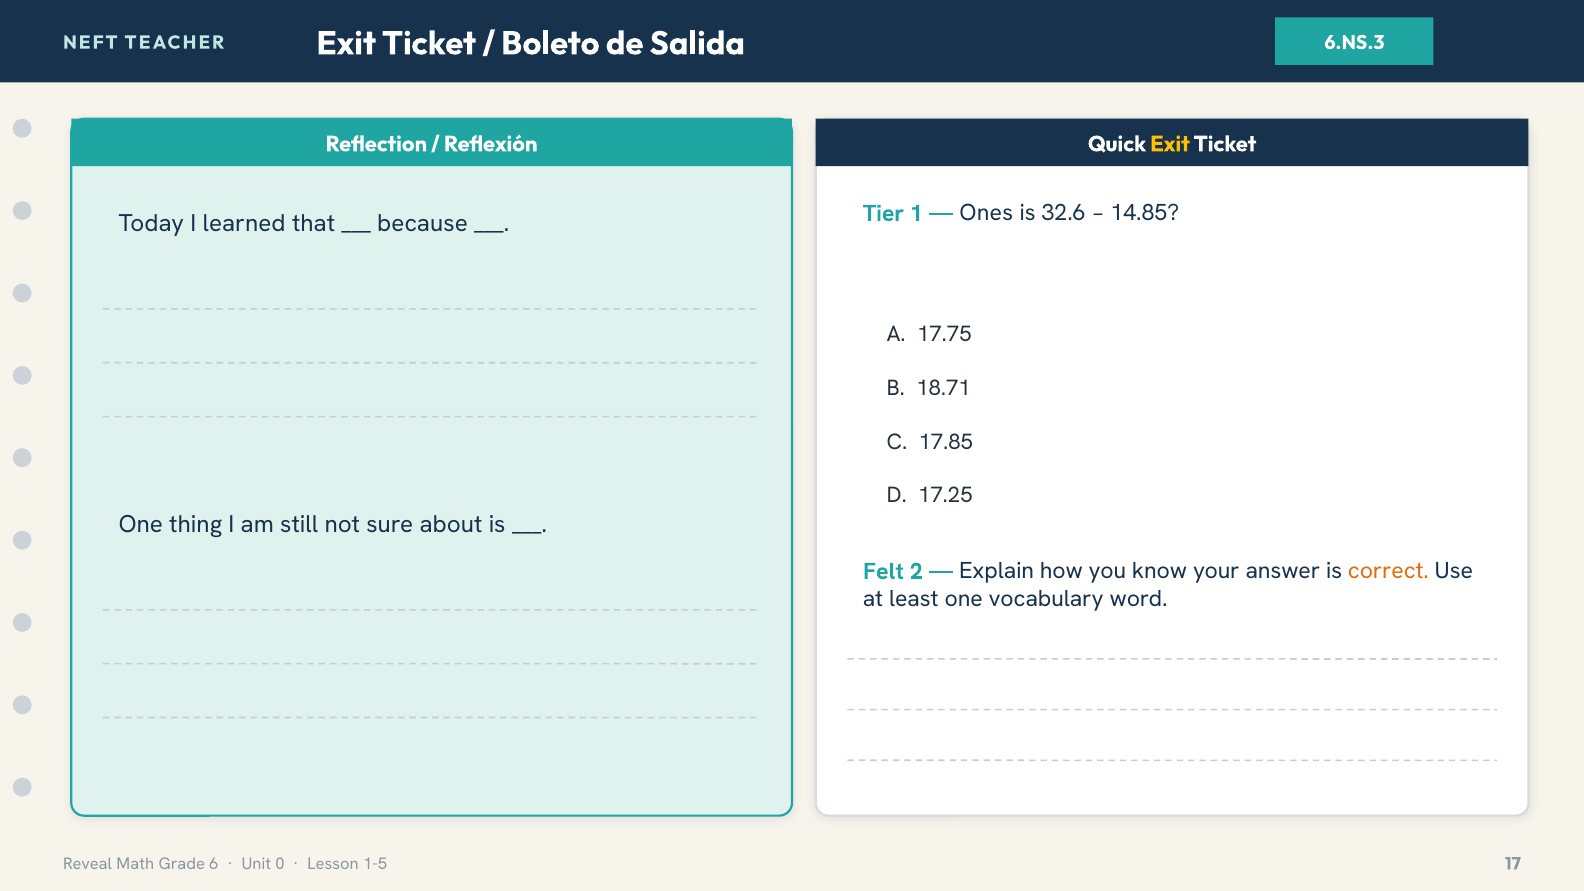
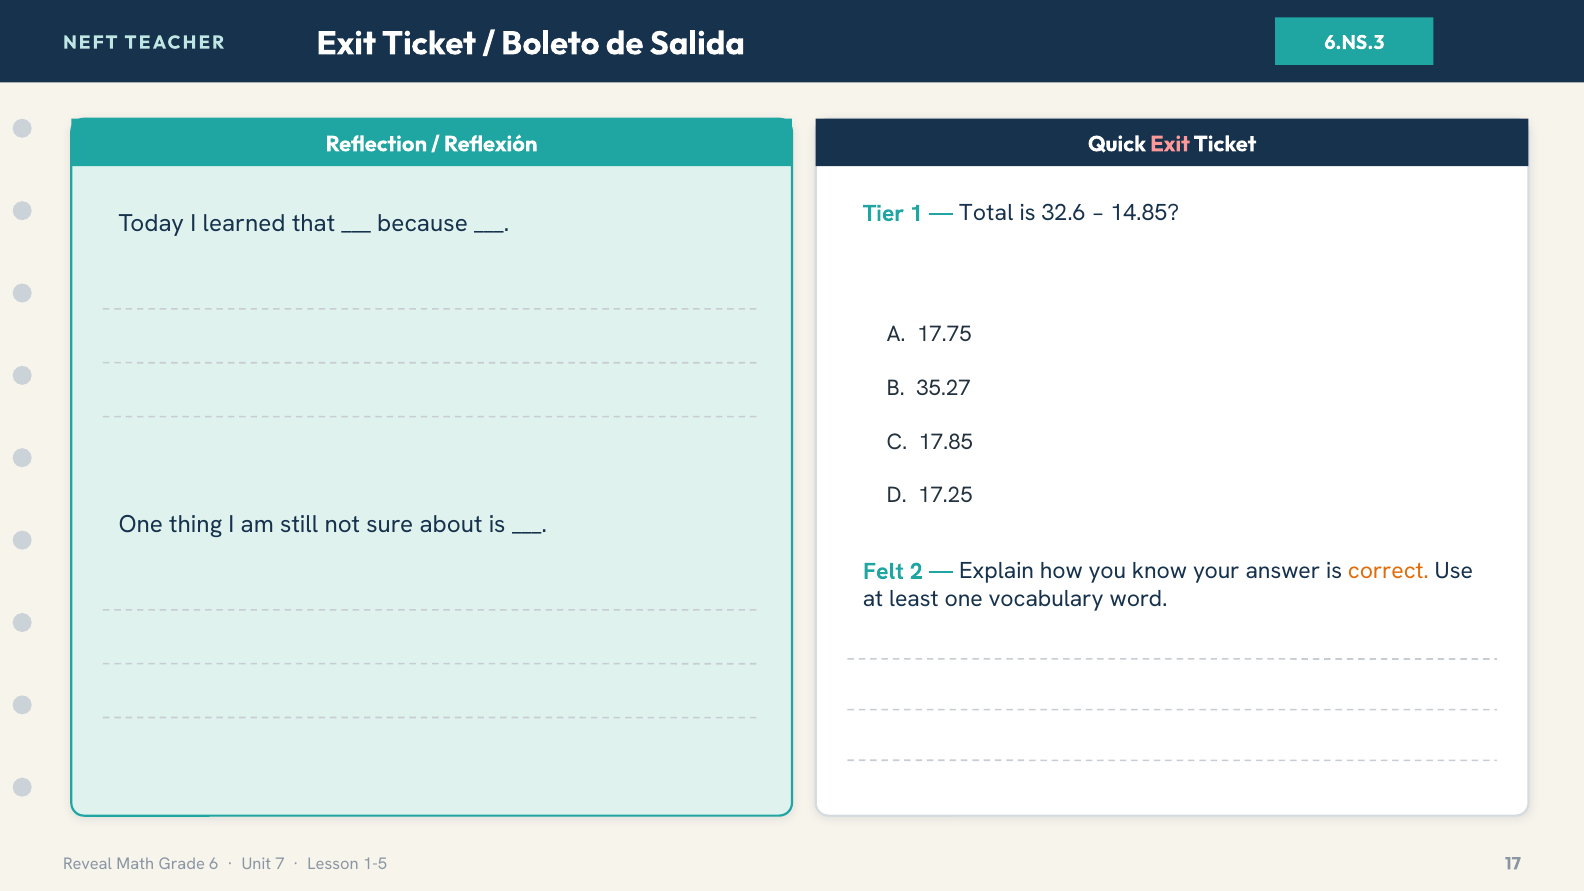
Exit colour: yellow -> pink (1170, 144)
Ones: Ones -> Total (986, 213)
18.71: 18.71 -> 35.27 (944, 388)
0: 0 -> 7 (280, 864)
